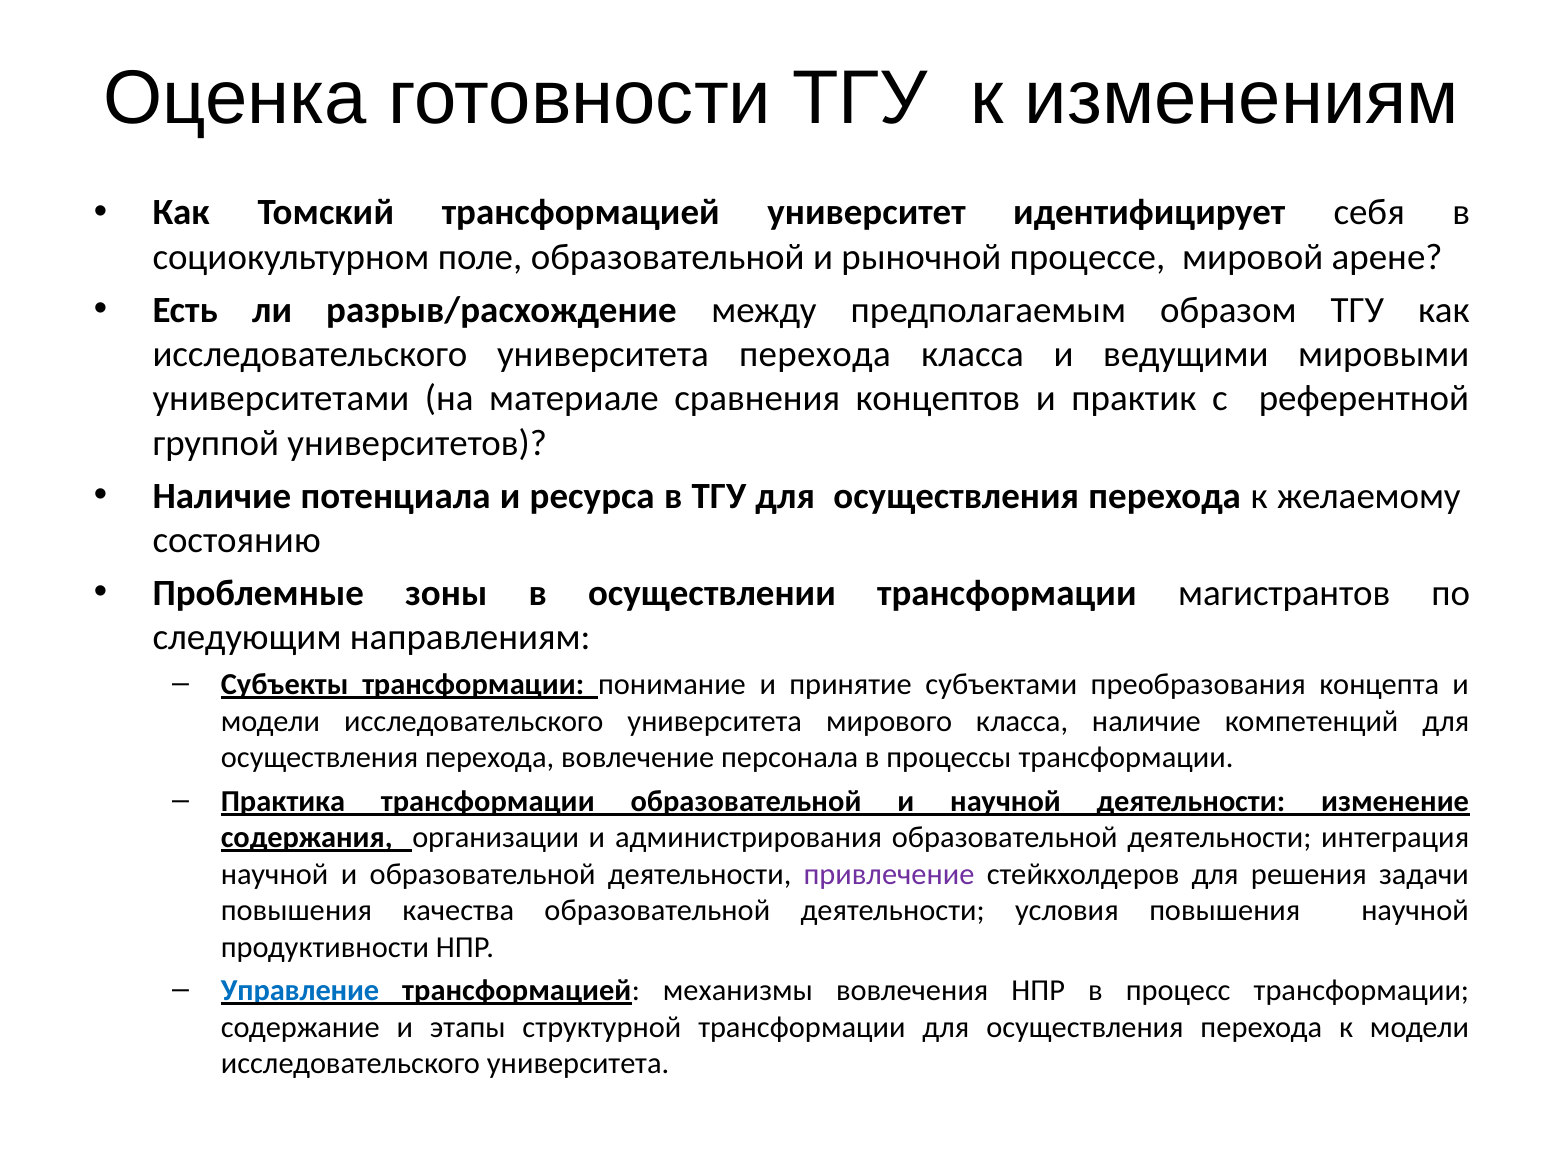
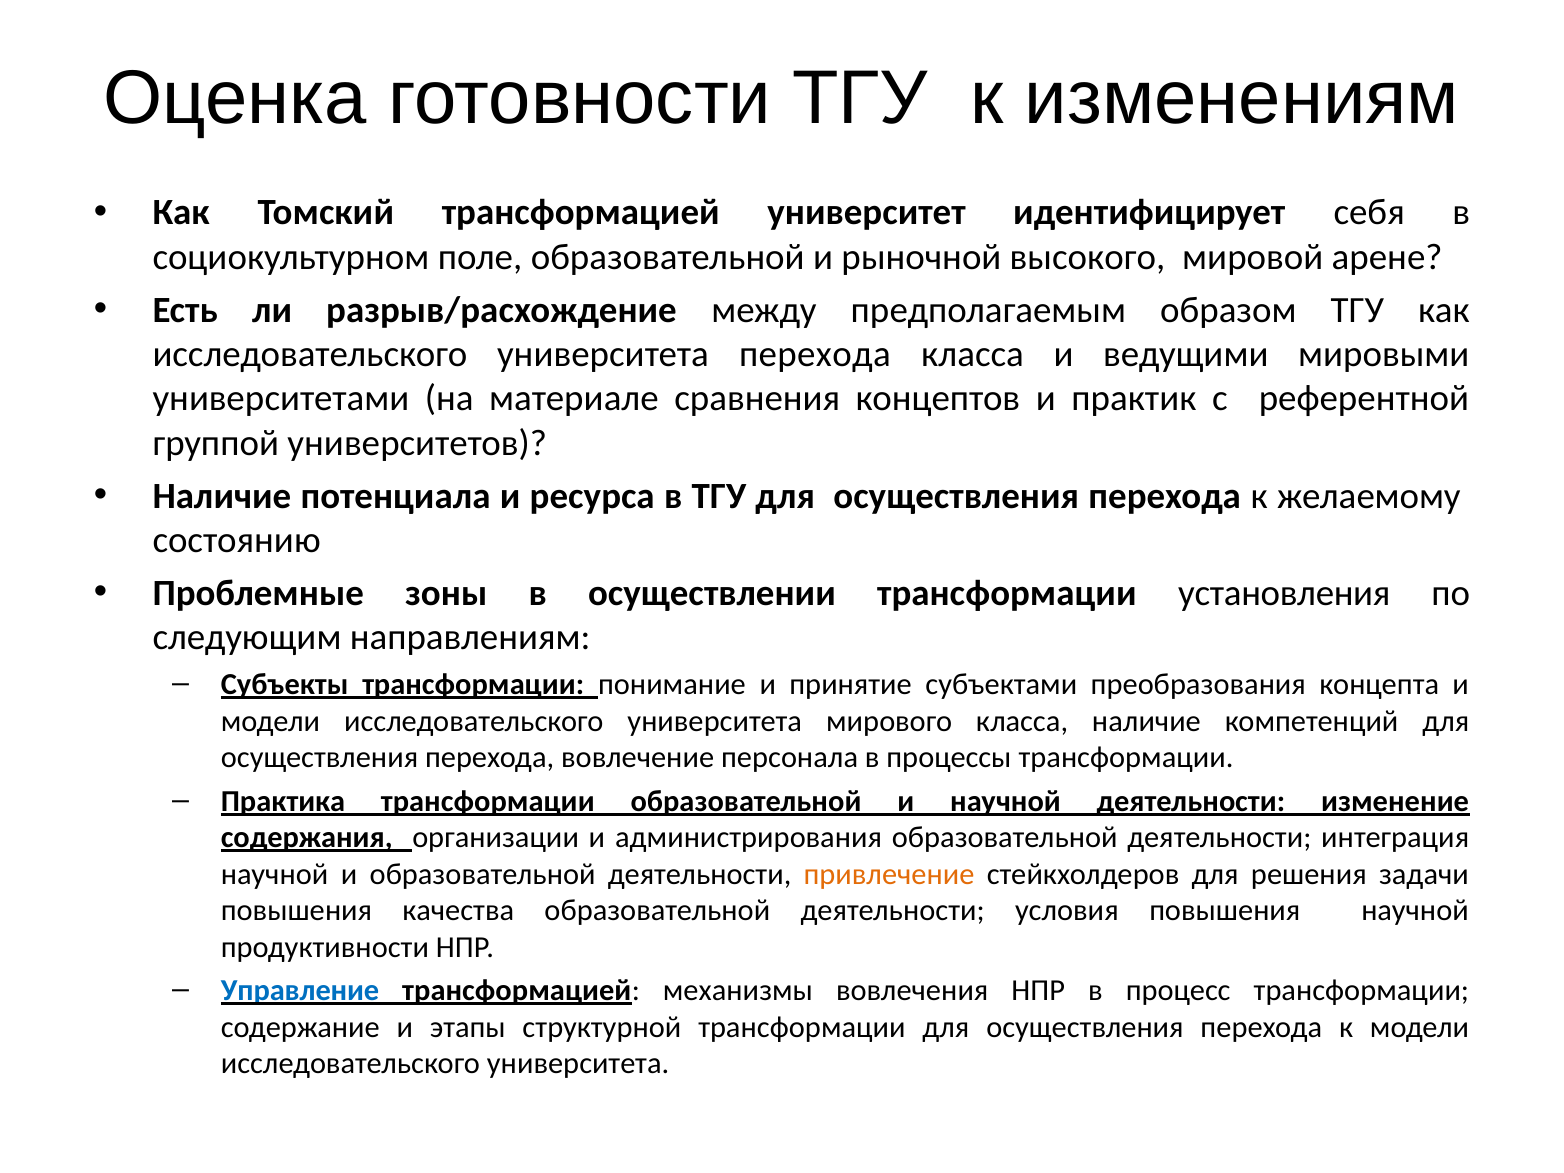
процессе: процессе -> высокого (1088, 257)
магистрантов: магистрантов -> установления (1284, 593)
привлечение colour: purple -> orange (889, 874)
